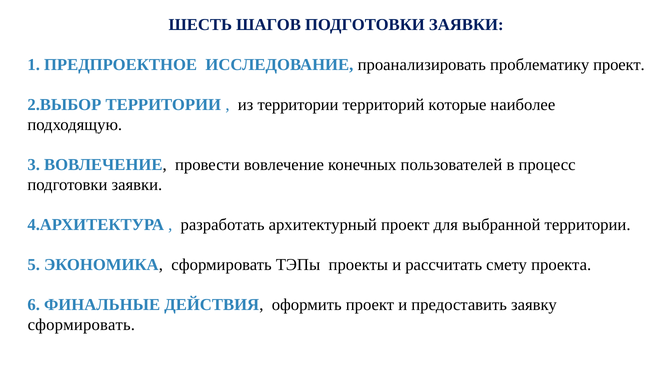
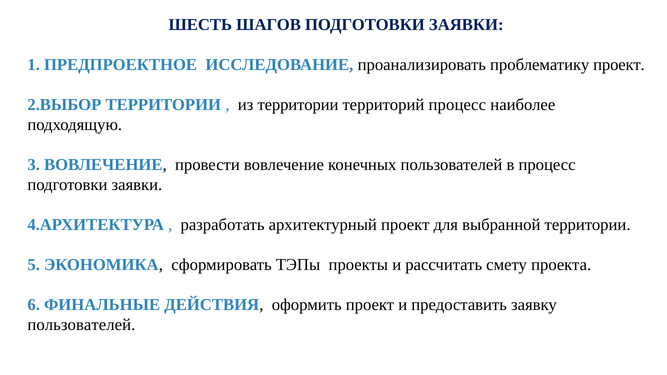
территорий которые: которые -> процесс (457, 105)
сформировать: сформировать -> пользователей (81, 325)
